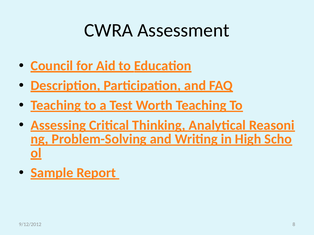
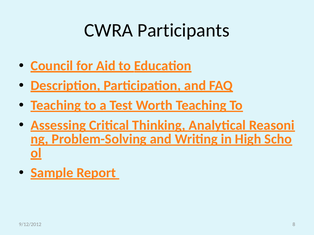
Assessment: Assessment -> Participants (183, 30)
